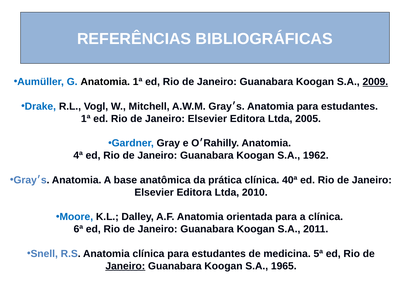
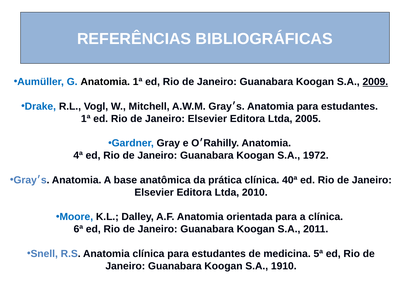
1962: 1962 -> 1972 (316, 156)
Janeiro underline: present -> none (125, 266)
1965: 1965 -> 1910 (284, 266)
